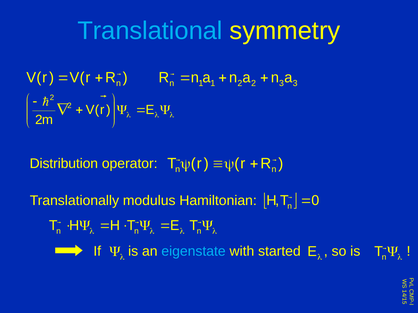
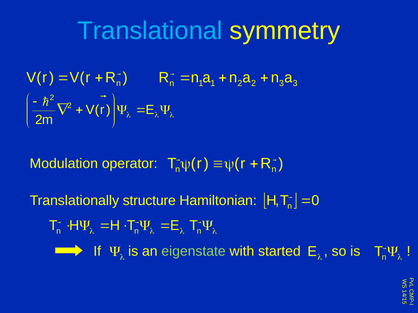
Distribution: Distribution -> Modulation (64, 164)
modulus: modulus -> structure (149, 201)
eigenstate colour: light blue -> light green (194, 252)
